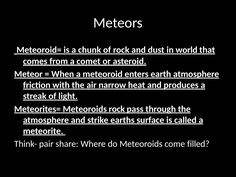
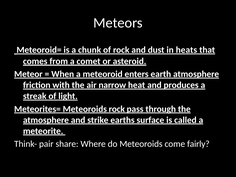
world: world -> heats (186, 50)
filled: filled -> fairly (198, 144)
